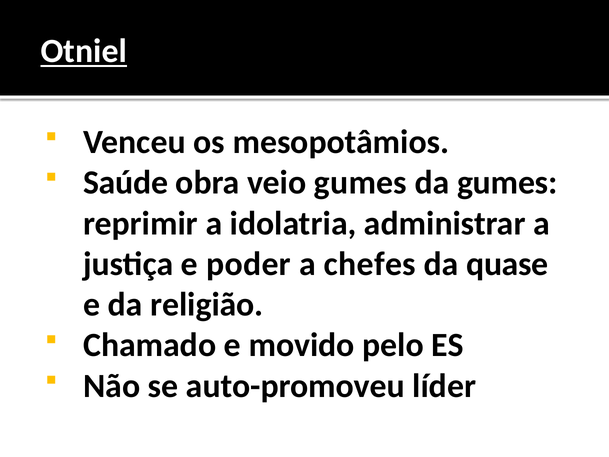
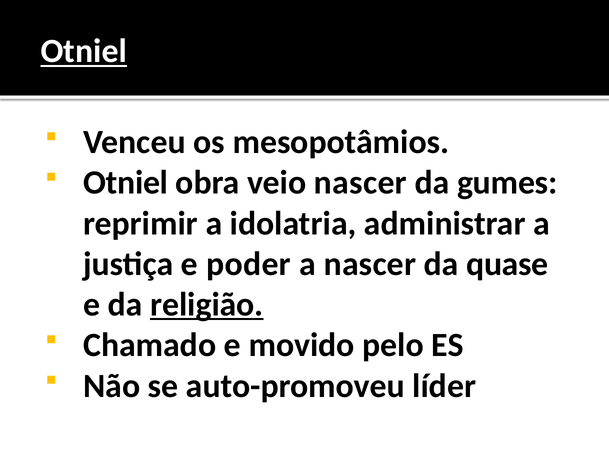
Saúde: Saúde -> Otniel (126, 183)
veio gumes: gumes -> nascer (360, 183)
a chefes: chefes -> nascer (370, 264)
religião underline: none -> present (207, 304)
